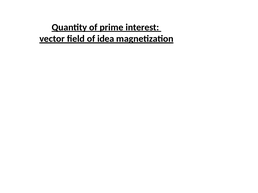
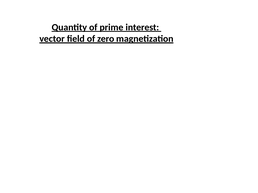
idea: idea -> zero (106, 39)
